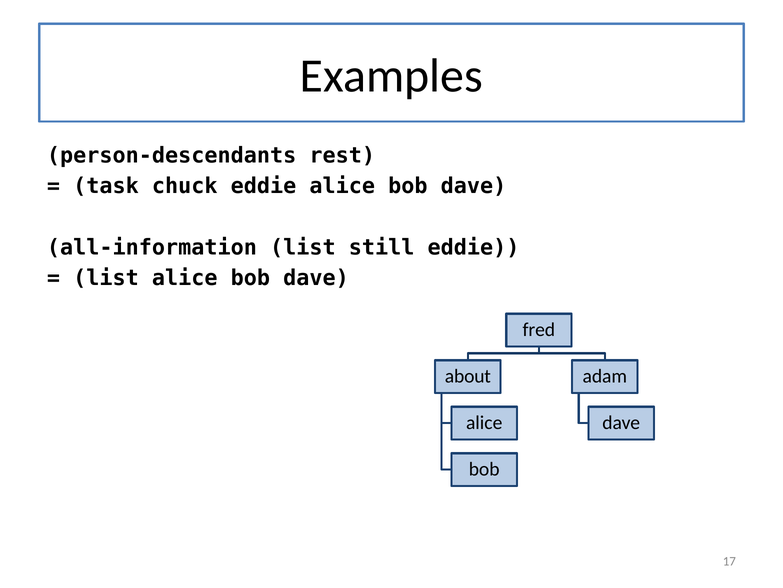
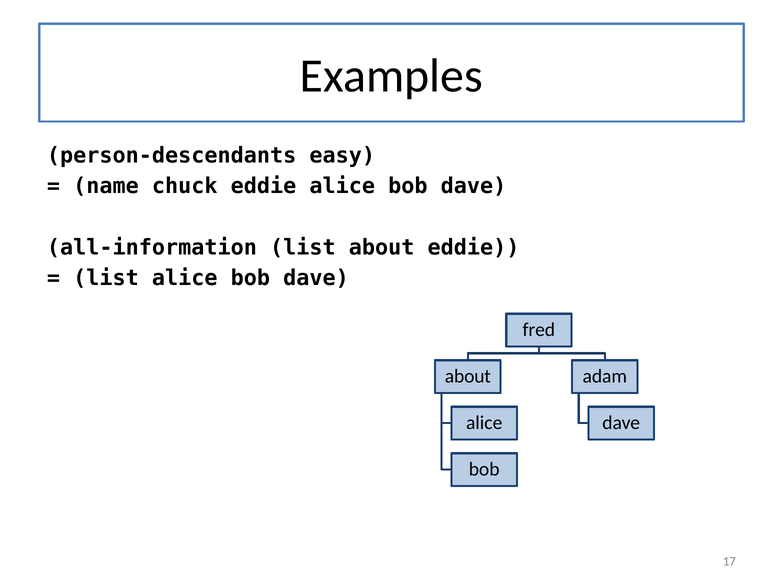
rest: rest -> easy (342, 156)
task: task -> name (106, 186)
list still: still -> about (382, 247)
